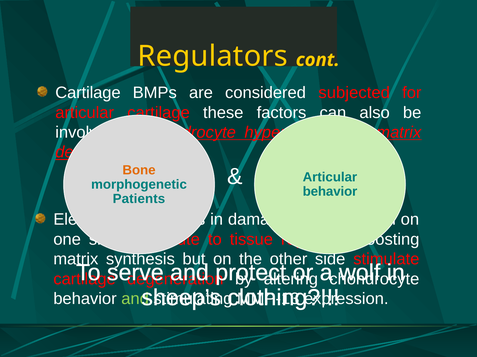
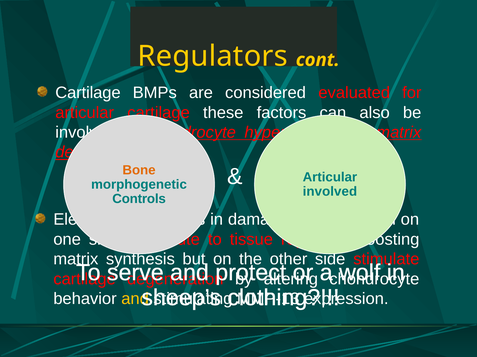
subjected: subjected -> evaluated (354, 93)
behavior: behavior -> involved (330, 192)
Patients: Patients -> Controls (139, 199)
and colour: light green -> yellow (135, 299)
